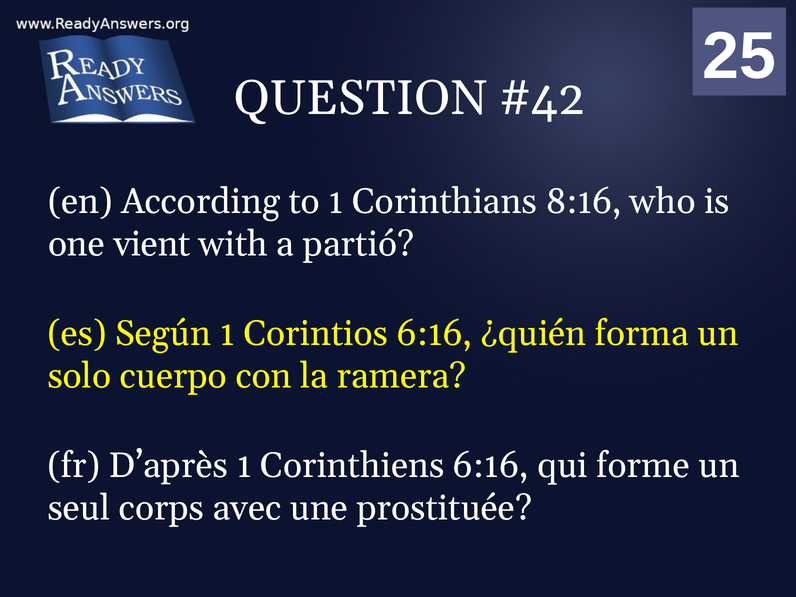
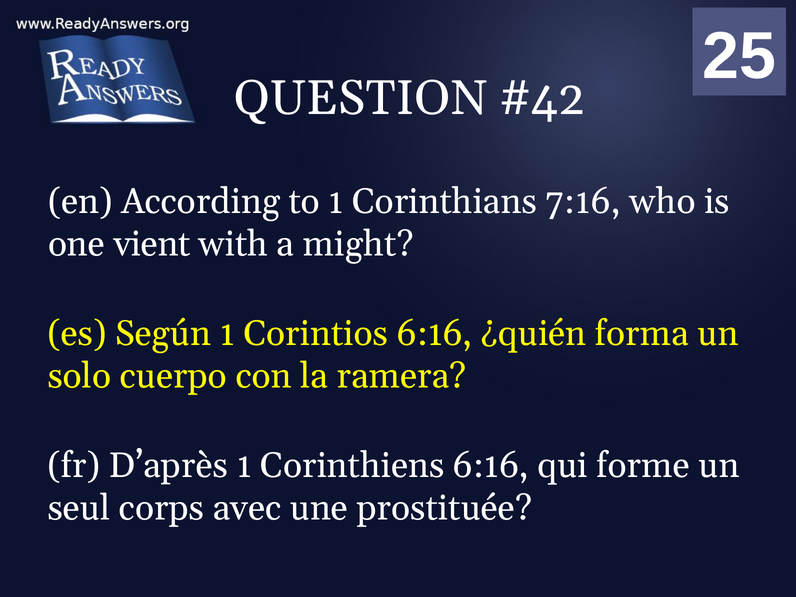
8:16: 8:16 -> 7:16 (583, 201)
partió: partió -> might (358, 244)
